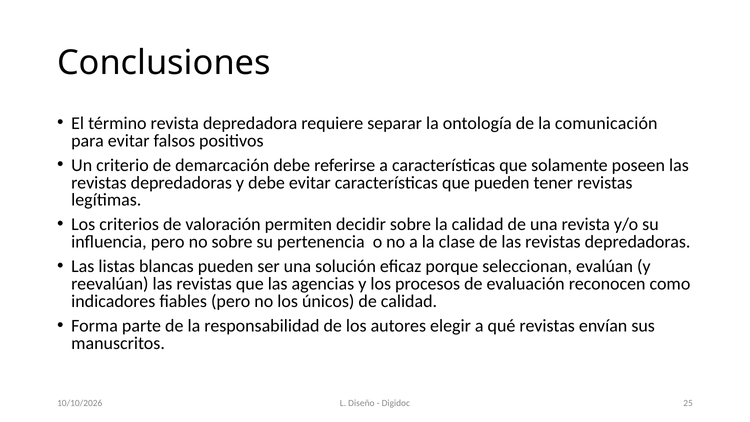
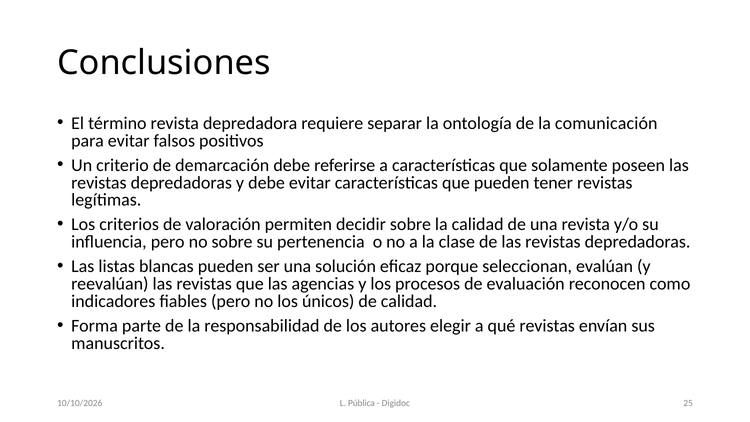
Diseño: Diseño -> Pública (361, 403)
